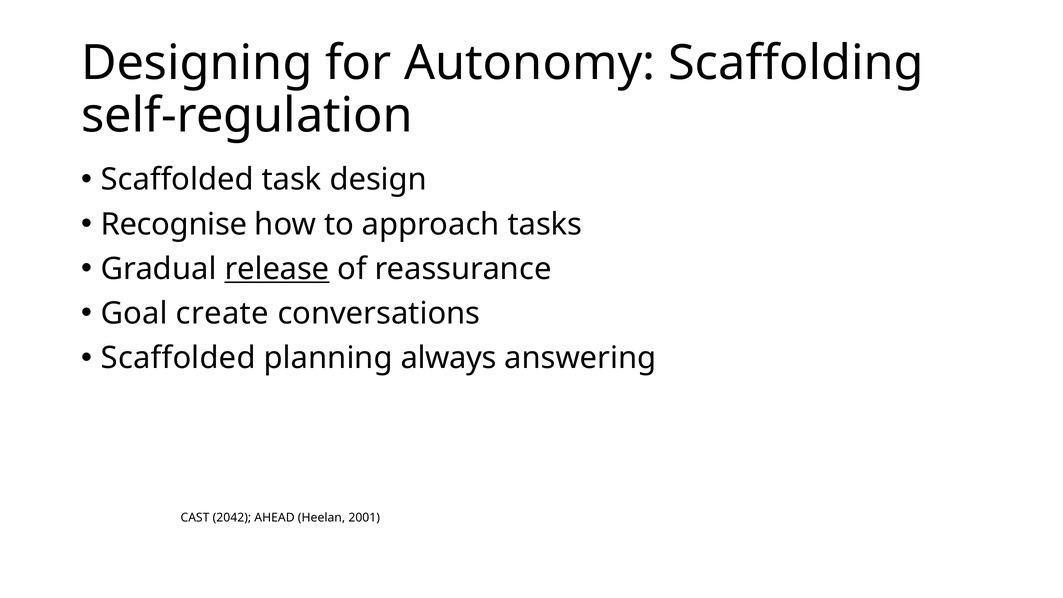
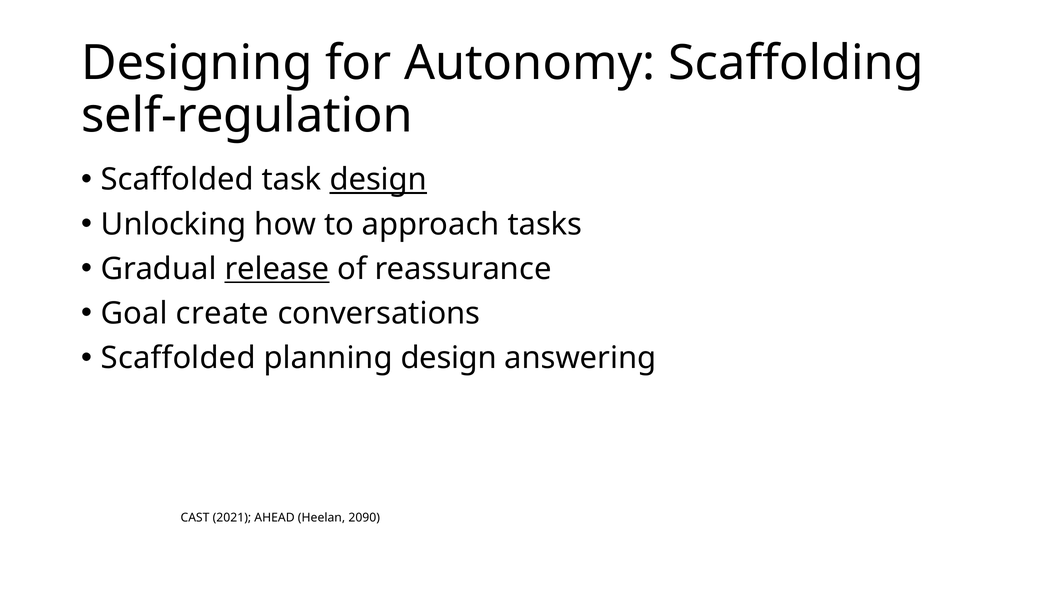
design underline: none -> present (378, 180)
Recognise: Recognise -> Unlocking (174, 224)
planning always: always -> design (449, 358)
2042: 2042 -> 2021 (232, 517)
2001: 2001 -> 2090 (364, 517)
